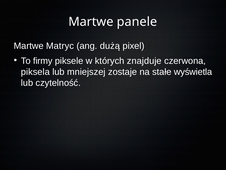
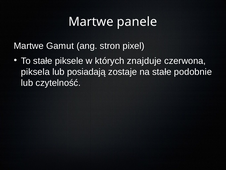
Matryc: Matryc -> Gamut (60, 46)
dużą: dużą -> stron (110, 46)
To firmy: firmy -> stałe (43, 61)
mniejszej: mniejszej -> posiadają (86, 72)
wyświetla: wyświetla -> podobnie (193, 72)
